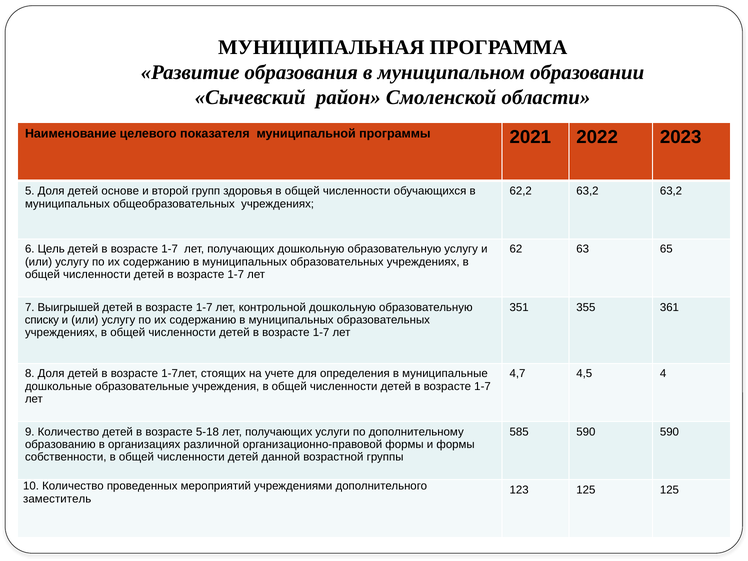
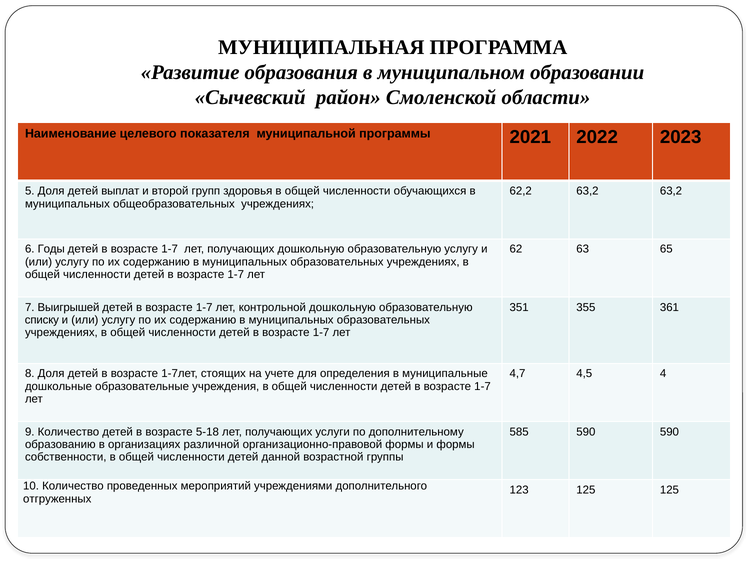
основе: основе -> выплат (120, 191)
Цель: Цель -> Годы (51, 249)
заместитель: заместитель -> отгруженных (57, 499)
